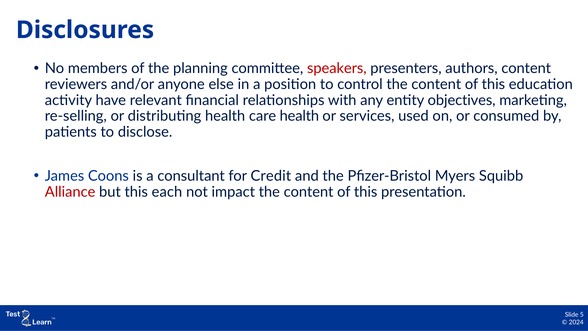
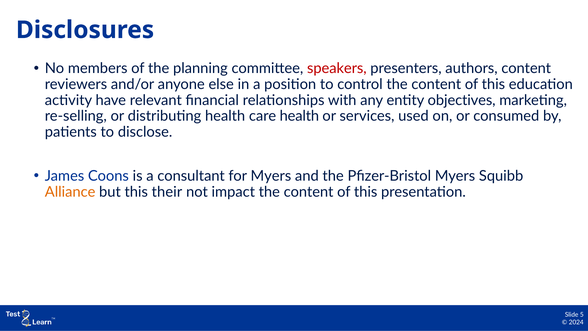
for Credit: Credit -> Myers (271, 176)
Alliance colour: red -> orange (70, 192)
each: each -> their (167, 192)
